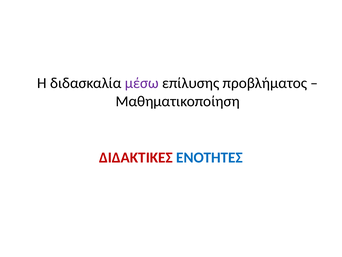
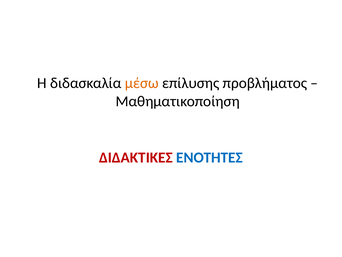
μέσω colour: purple -> orange (142, 83)
